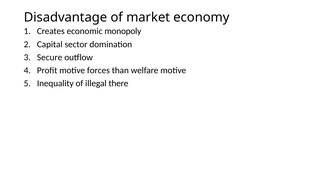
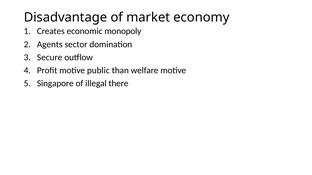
Capital: Capital -> Agents (50, 44)
forces: forces -> public (98, 71)
Inequality: Inequality -> Singapore (55, 84)
